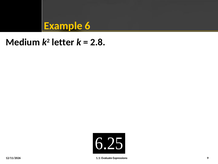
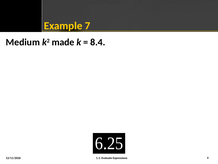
6: 6 -> 7 (88, 26)
letter: letter -> made (63, 42)
2.8: 2.8 -> 8.4 (98, 42)
